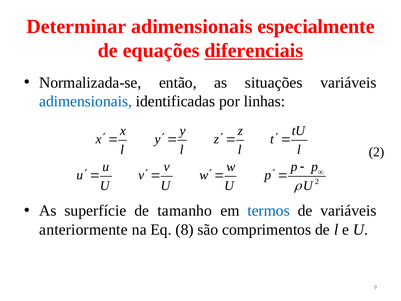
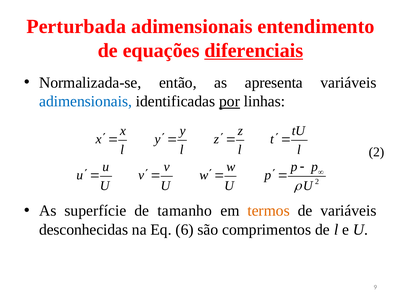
Determinar: Determinar -> Perturbada (76, 26)
especialmente: especialmente -> entendimento (316, 26)
situações: situações -> apresenta (274, 83)
por underline: none -> present (230, 101)
termos colour: blue -> orange (269, 211)
anteriormente: anteriormente -> desconhecidas (84, 229)
8: 8 -> 6 (185, 229)
